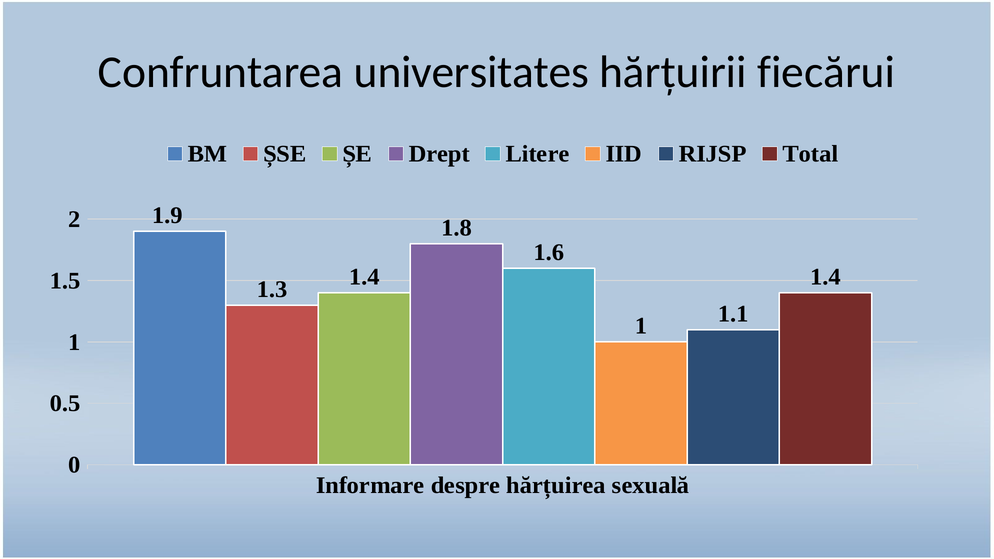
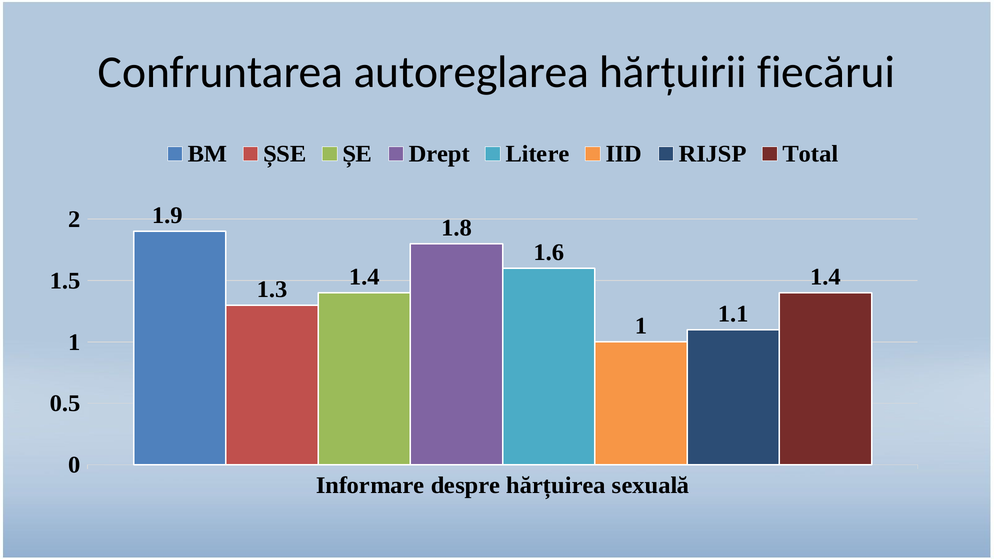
universitates: universitates -> autoreglarea (471, 72)
